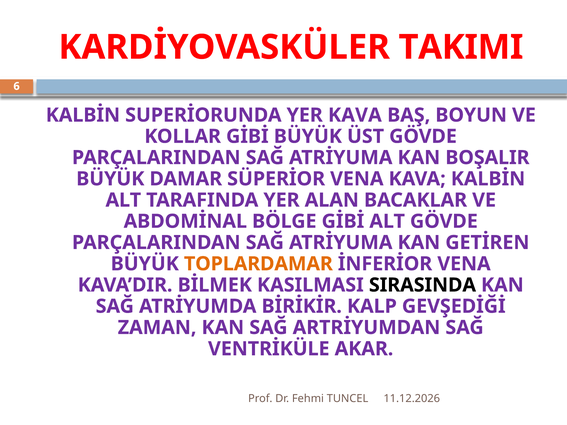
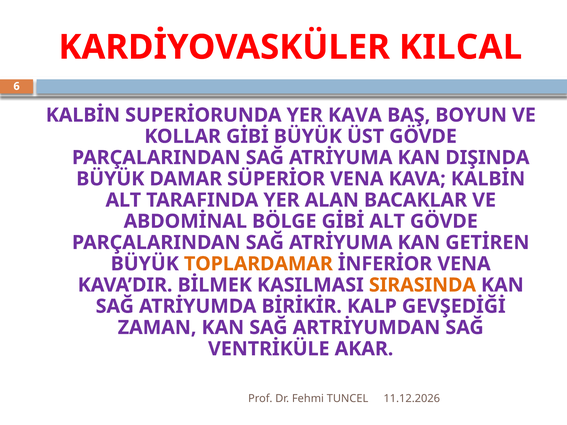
TAKIMI: TAKIMI -> KILCAL (461, 47)
BOŞALIR: BOŞALIR -> DIŞINDA (487, 158)
SIRASINDA colour: black -> orange (422, 285)
